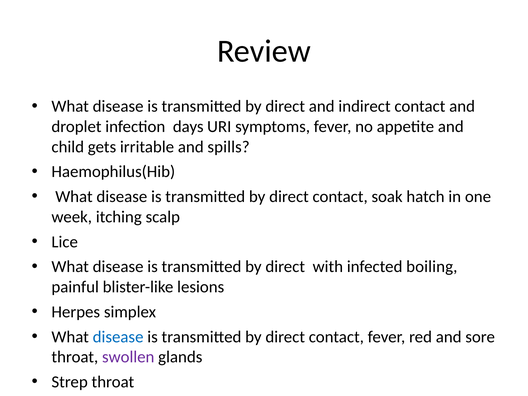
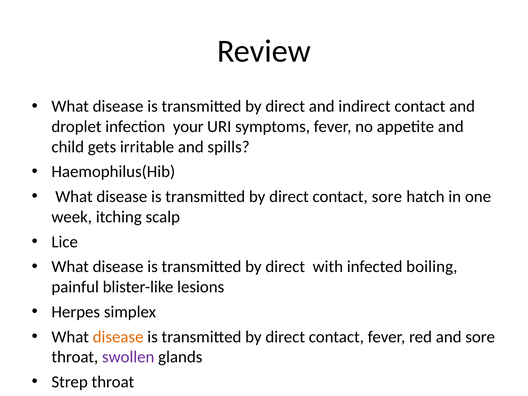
days: days -> your (188, 127)
contact soak: soak -> sore (387, 197)
disease colour: blue -> orange (118, 337)
